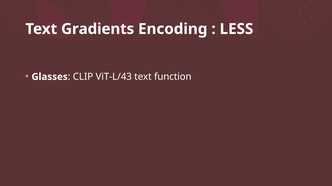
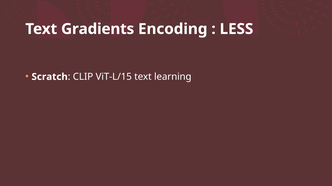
Glasses: Glasses -> Scratch (50, 77)
ViT-L/43: ViT-L/43 -> ViT-L/15 (114, 77)
function: function -> learning (173, 77)
